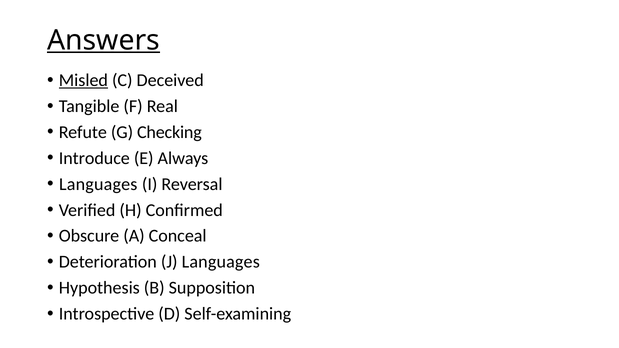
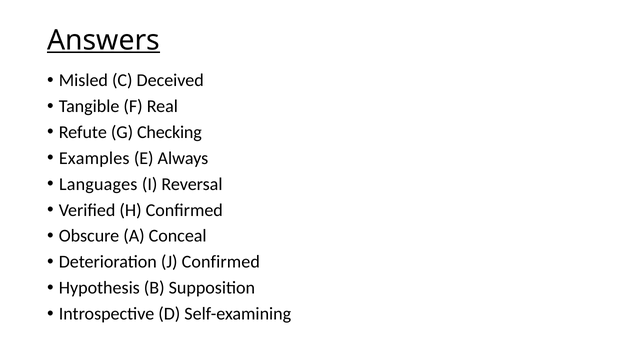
Misled underline: present -> none (83, 80)
Introduce: Introduce -> Examples (94, 158)
J Languages: Languages -> Confirmed (221, 262)
